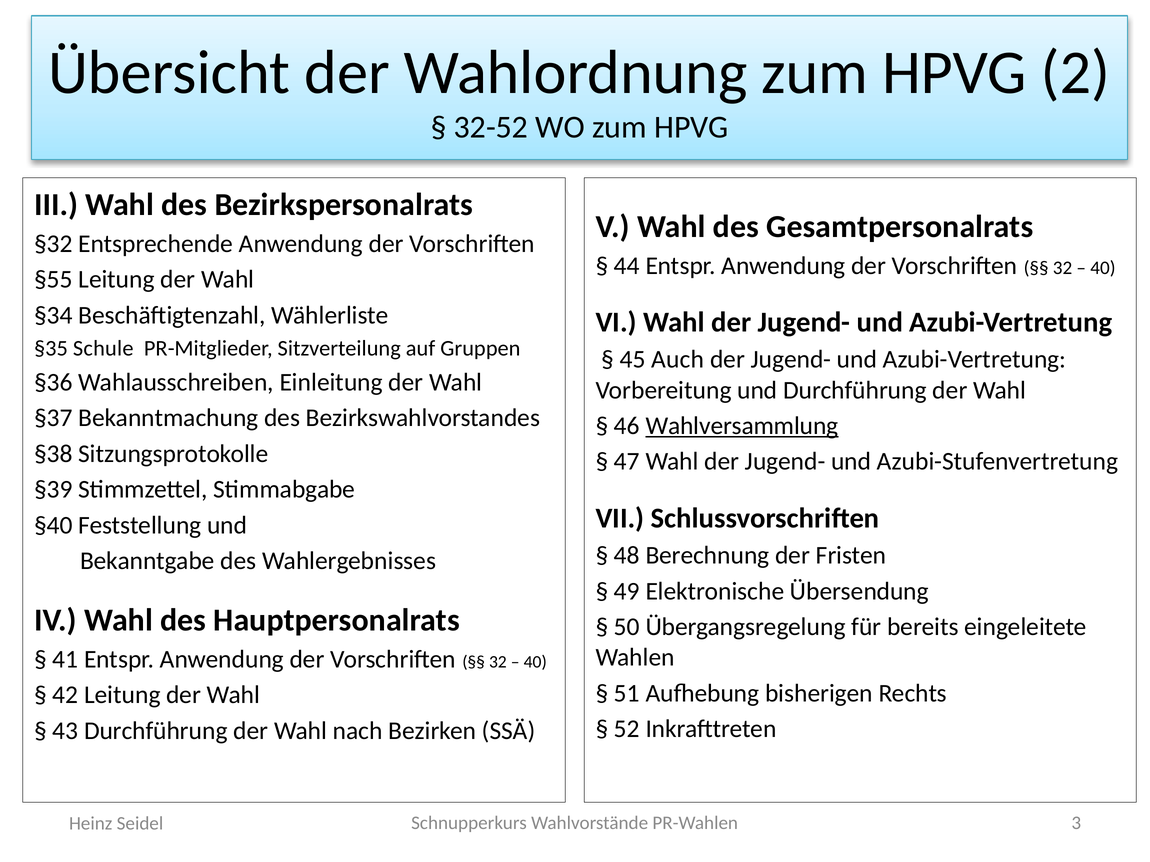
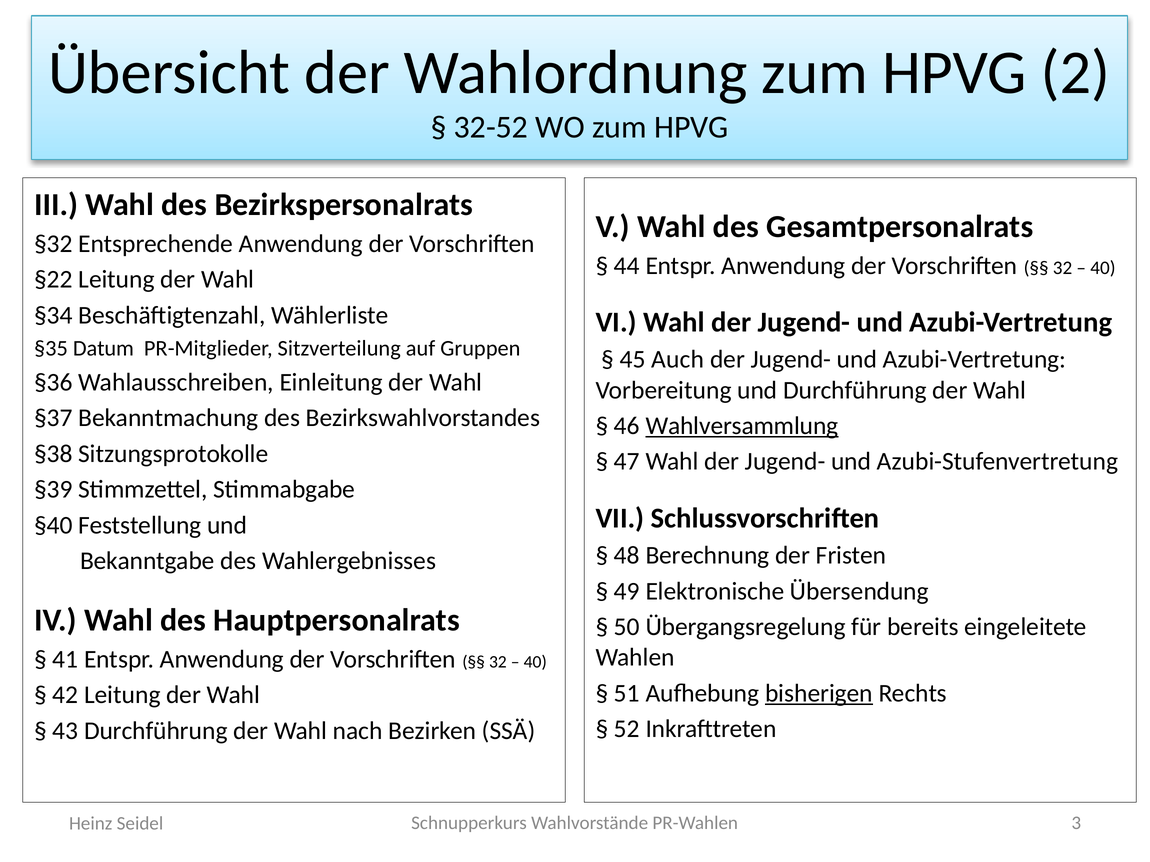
§55: §55 -> §22 (53, 280)
Schule: Schule -> Datum (103, 348)
bisherigen underline: none -> present (819, 694)
